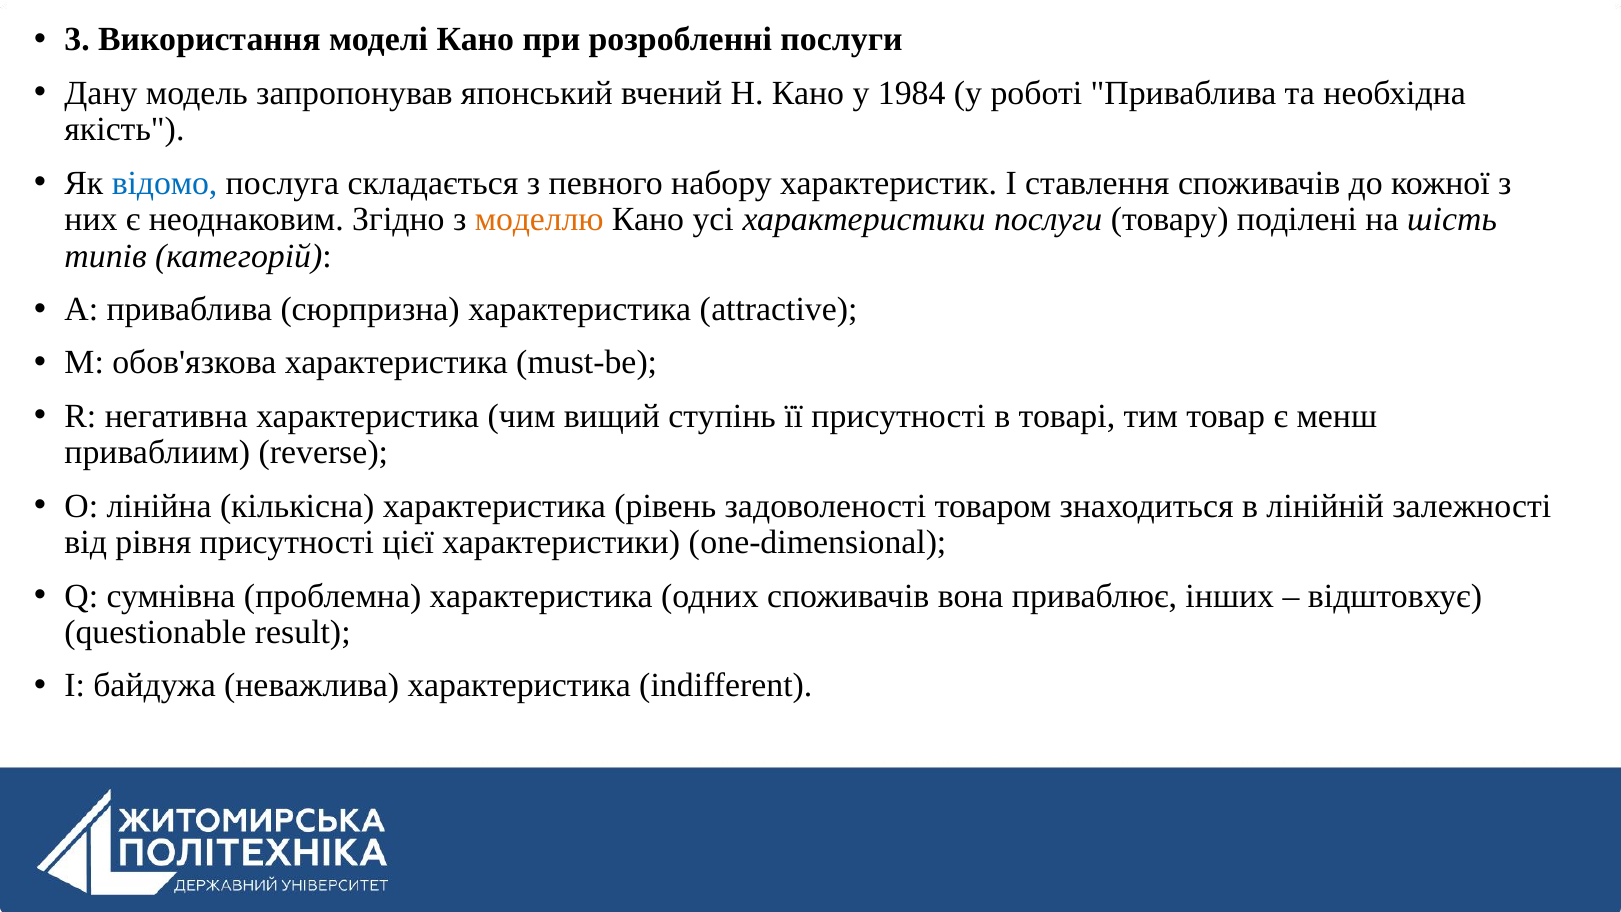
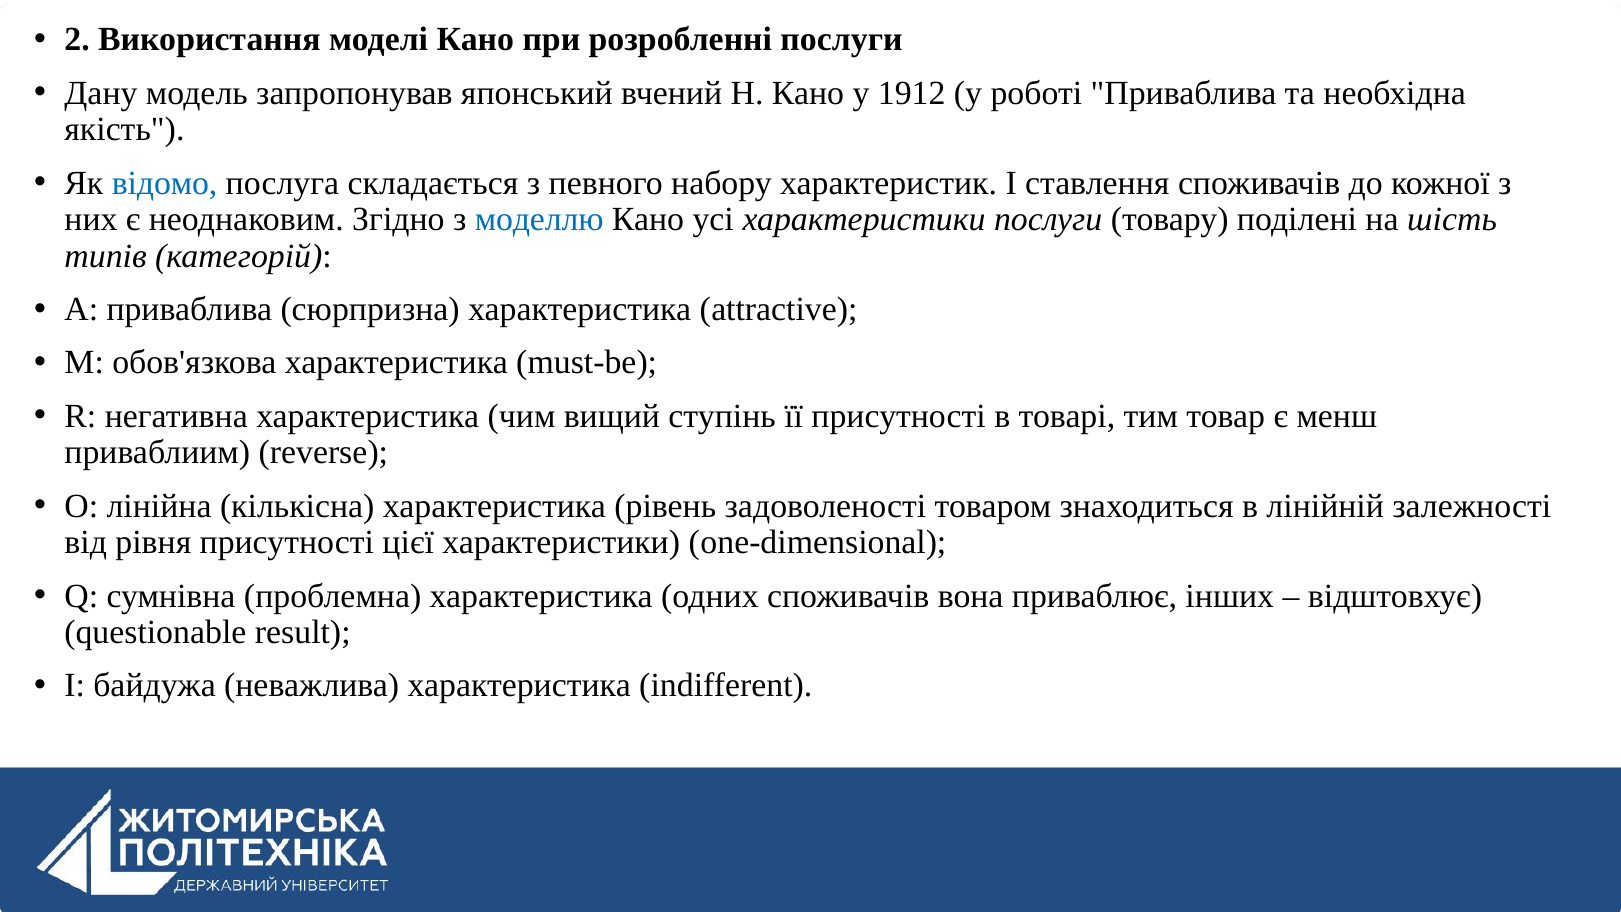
3: 3 -> 2 (77, 40)
1984: 1984 -> 1912 (912, 93)
моделлю colour: orange -> blue (539, 220)
